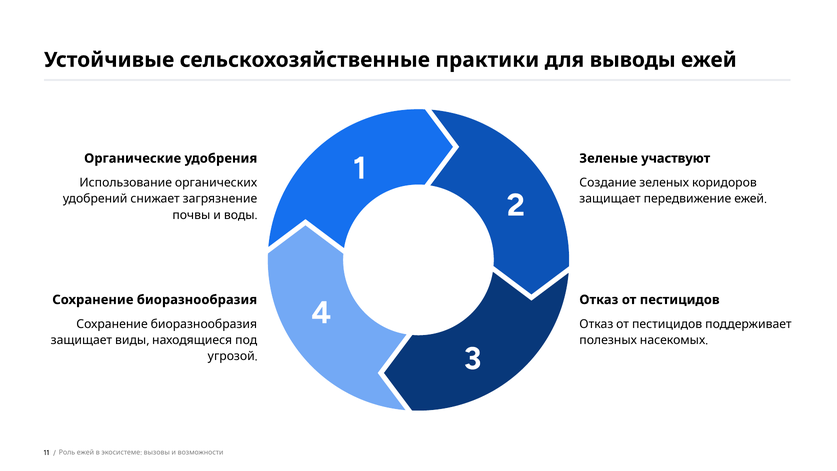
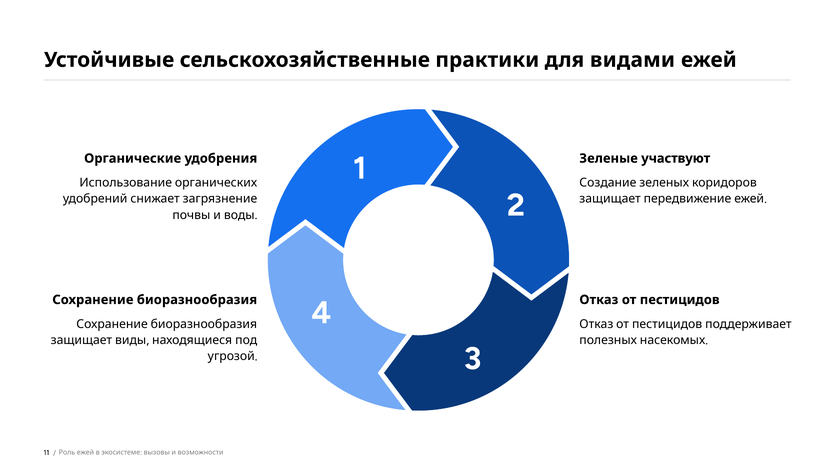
выводы: выводы -> видами (632, 60)
